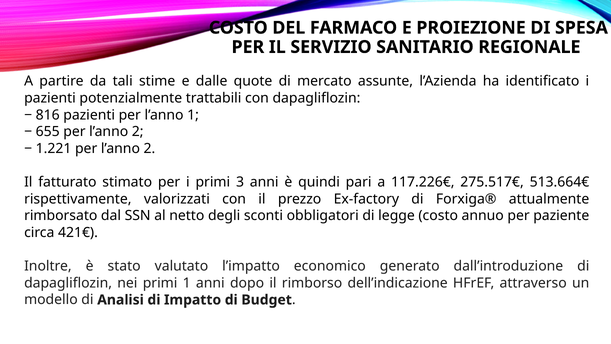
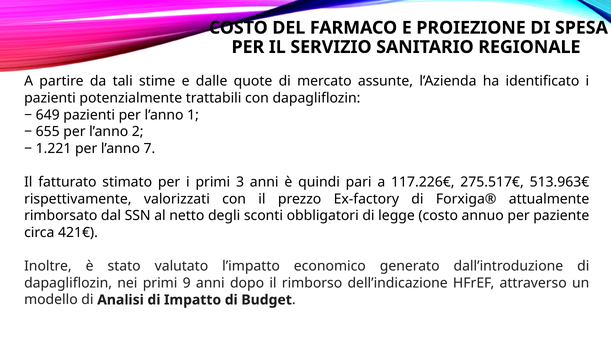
816: 816 -> 649 (48, 115)
1.221 per l’anno 2: 2 -> 7 (149, 148)
513.664€: 513.664€ -> 513.963€ (559, 182)
primi 1: 1 -> 9 (187, 283)
